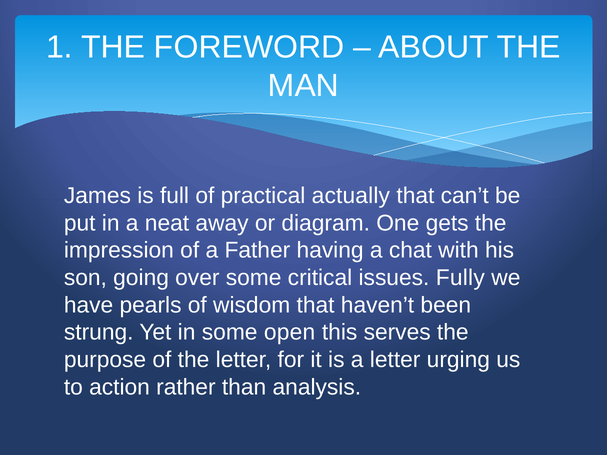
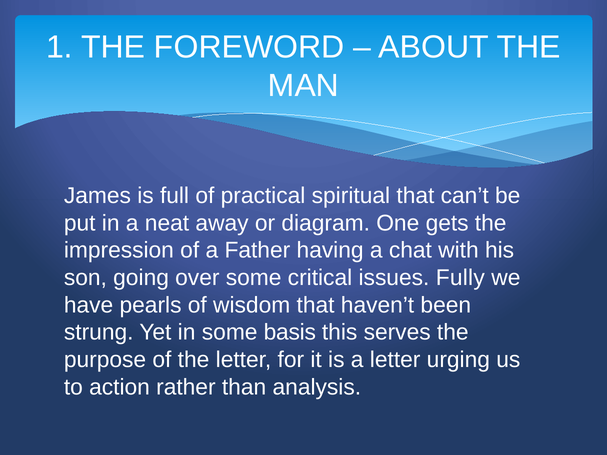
actually: actually -> spiritual (351, 196)
open: open -> basis (290, 333)
